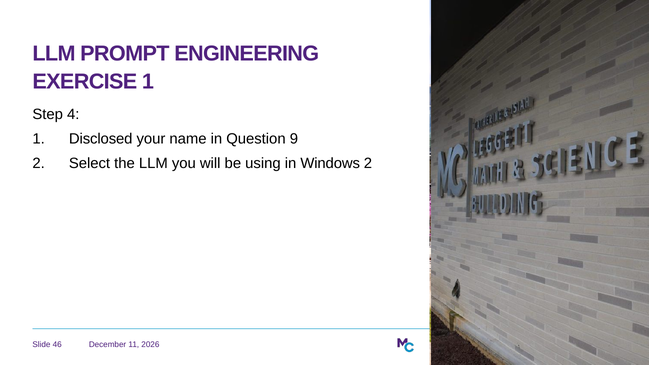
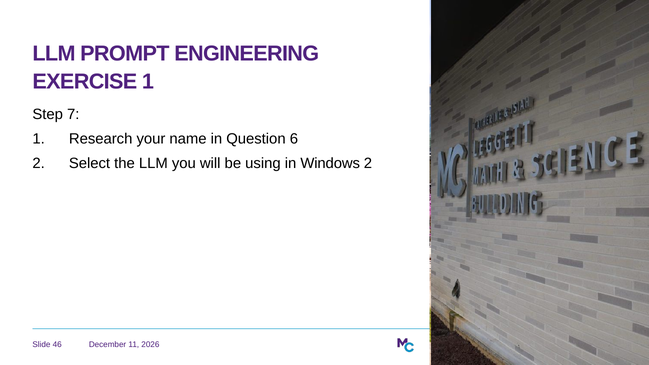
4: 4 -> 7 (73, 114)
Disclosed: Disclosed -> Research (101, 139)
9: 9 -> 6 (294, 139)
